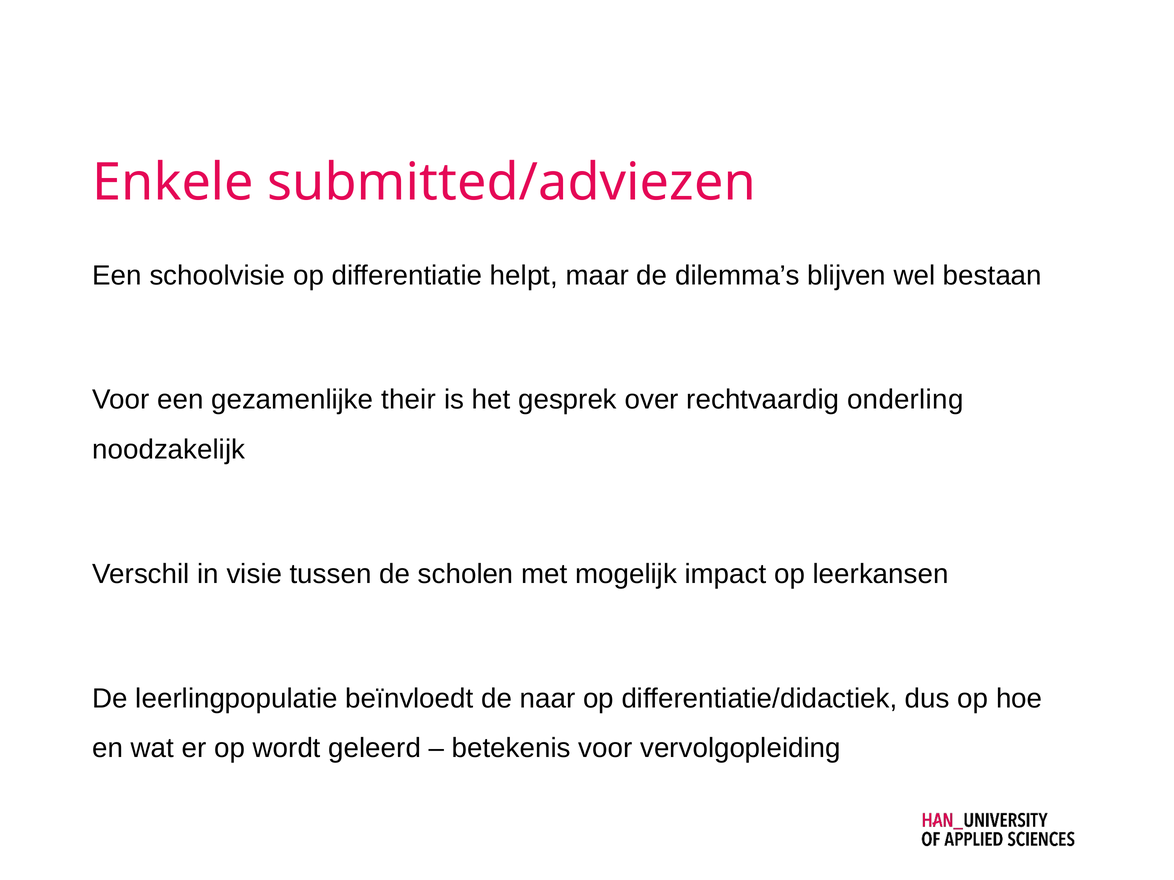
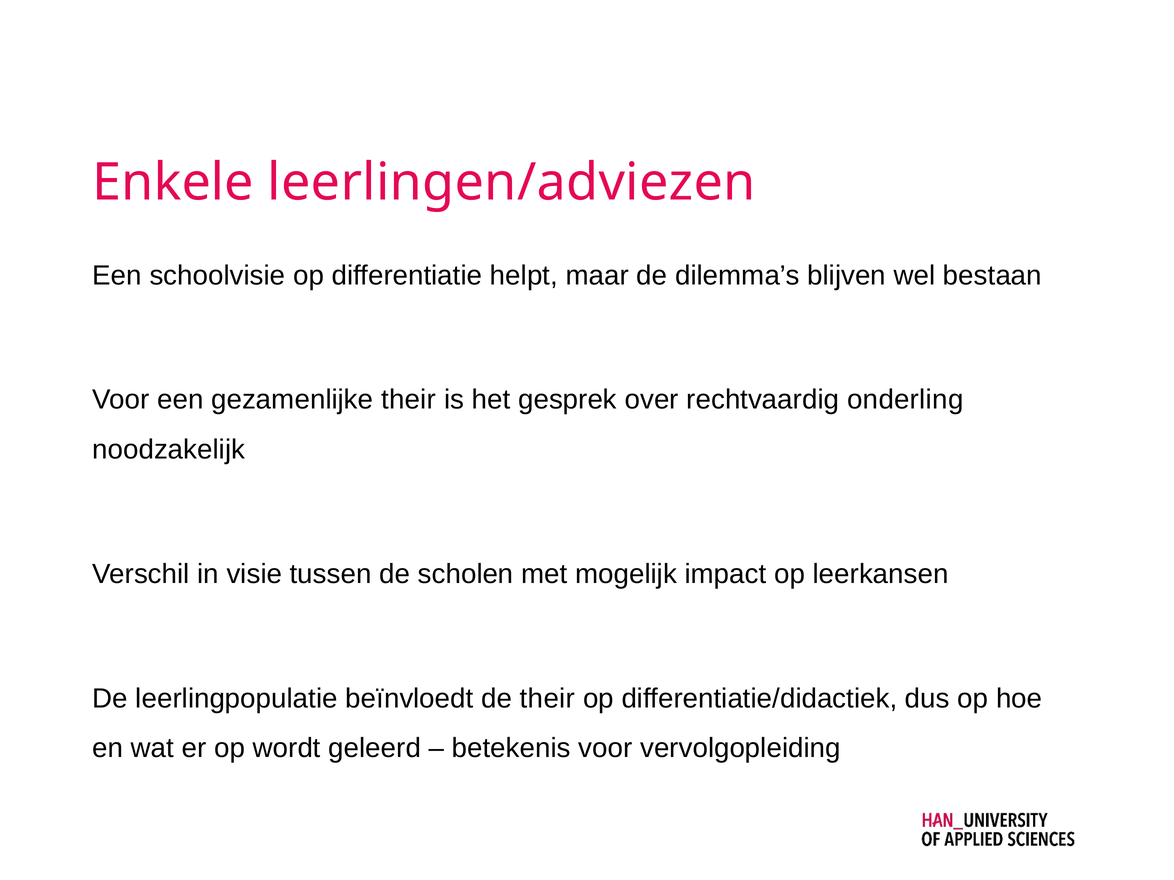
submitted/adviezen: submitted/adviezen -> leerlingen/adviezen (512, 183)
de naar: naar -> their (547, 699)
